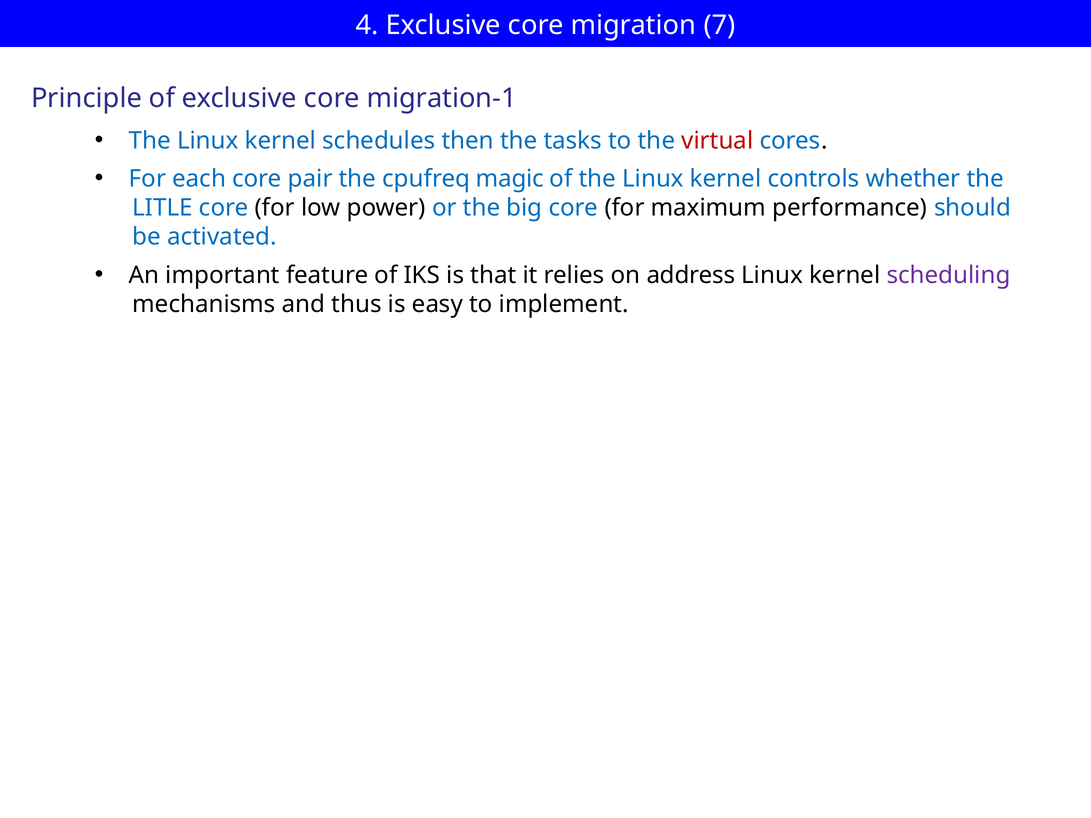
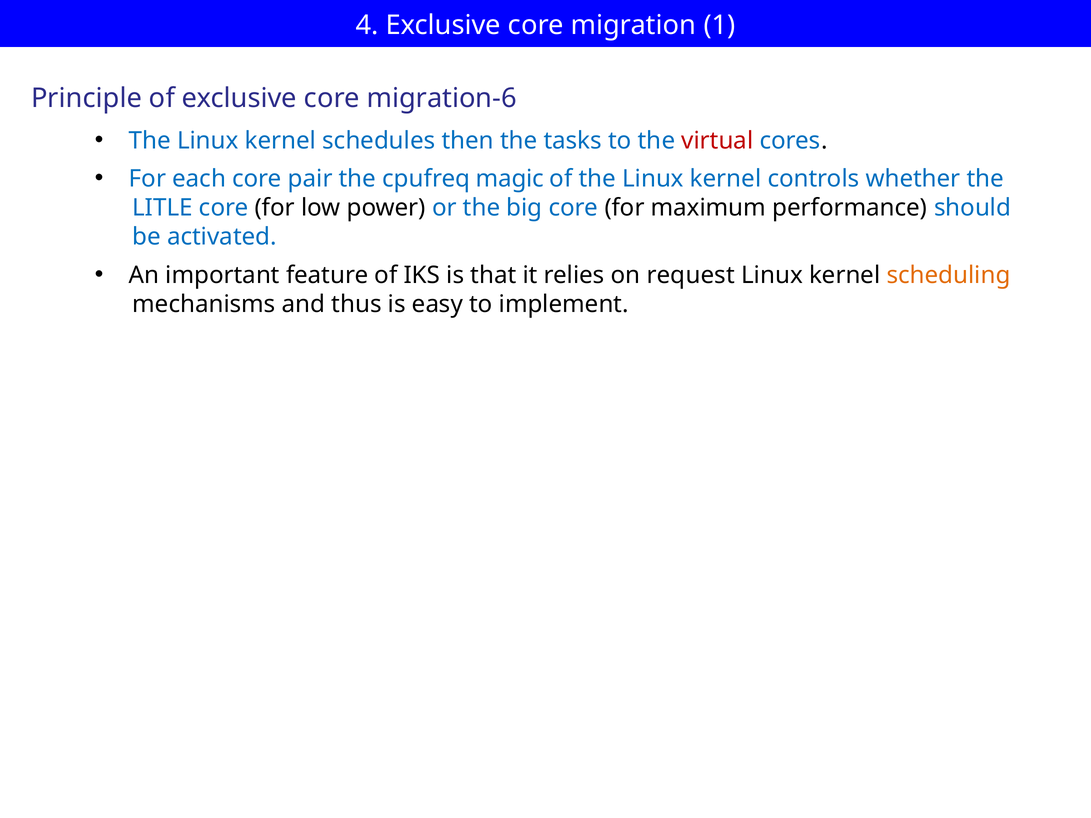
7: 7 -> 1 (719, 25)
migration-1: migration-1 -> migration-6 (442, 98)
address: address -> request (691, 275)
scheduling colour: purple -> orange (949, 275)
